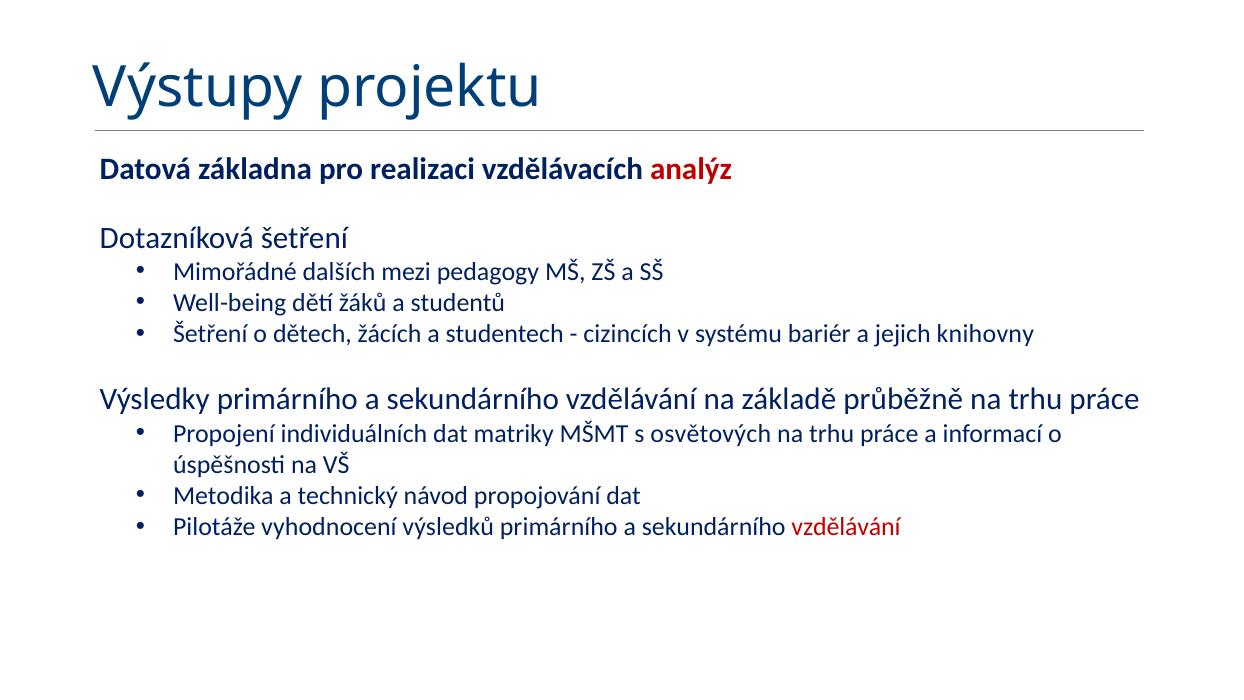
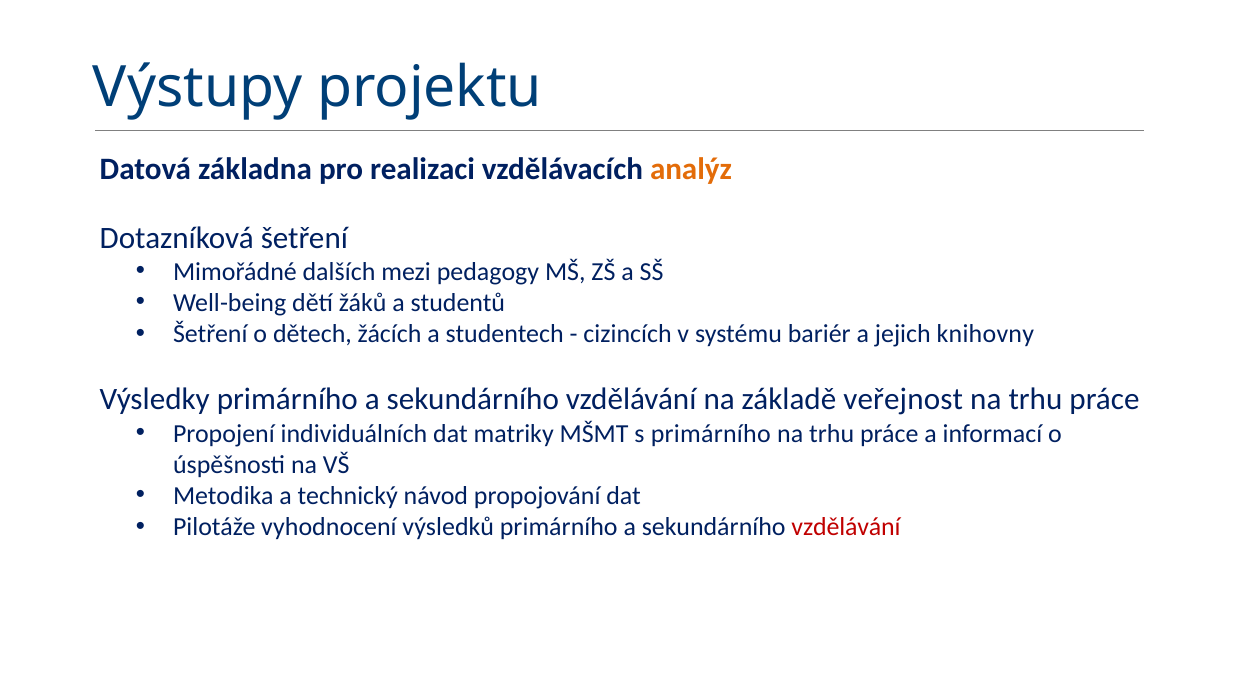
analýz colour: red -> orange (691, 169)
průběžně: průběžně -> veřejnost (903, 400)
s osvětových: osvětových -> primárního (711, 433)
